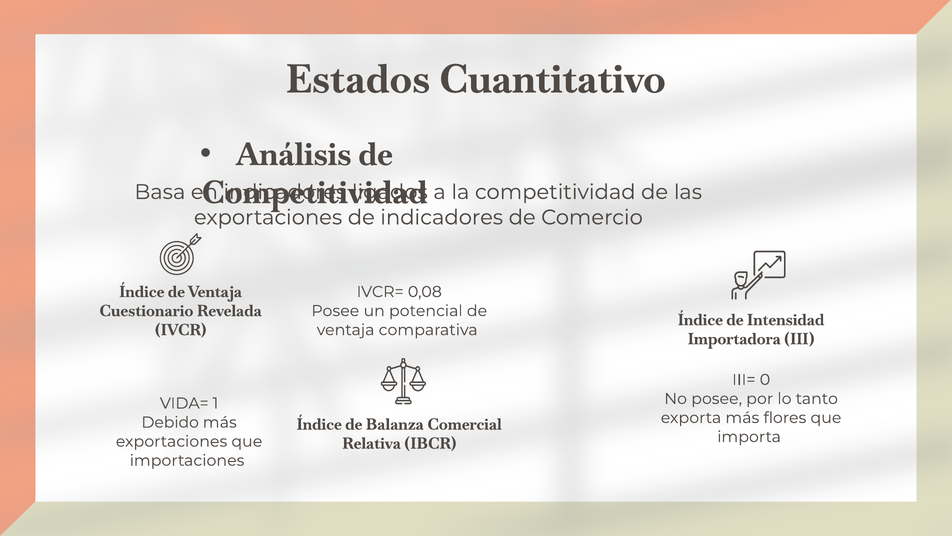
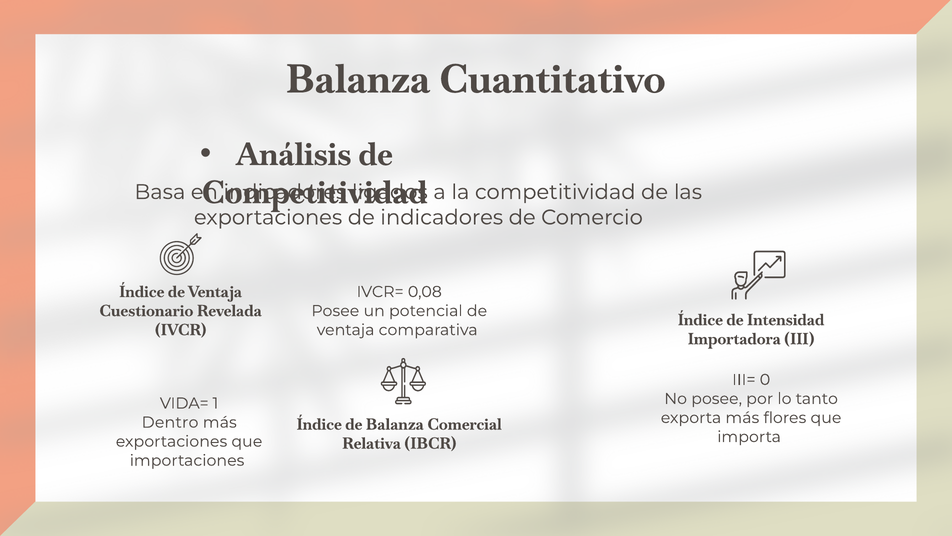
Estados: Estados -> Balanza (358, 79)
Debido: Debido -> Dentro (170, 422)
